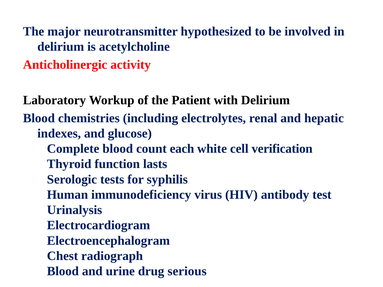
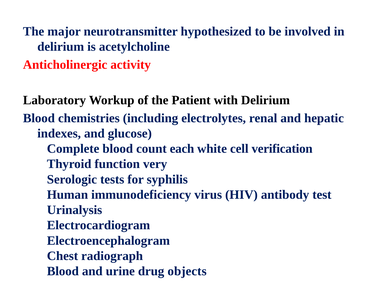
lasts: lasts -> very (155, 164)
serious: serious -> objects (187, 271)
